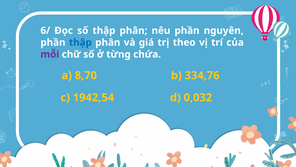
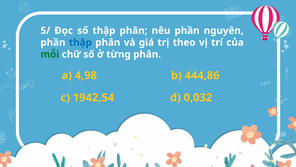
6/: 6/ -> 5/ (45, 31)
mỗi colour: purple -> green (50, 54)
từng chứa: chứa -> phân (147, 54)
8,70: 8,70 -> 4,98 (86, 75)
334,76: 334,76 -> 444,86 (202, 75)
